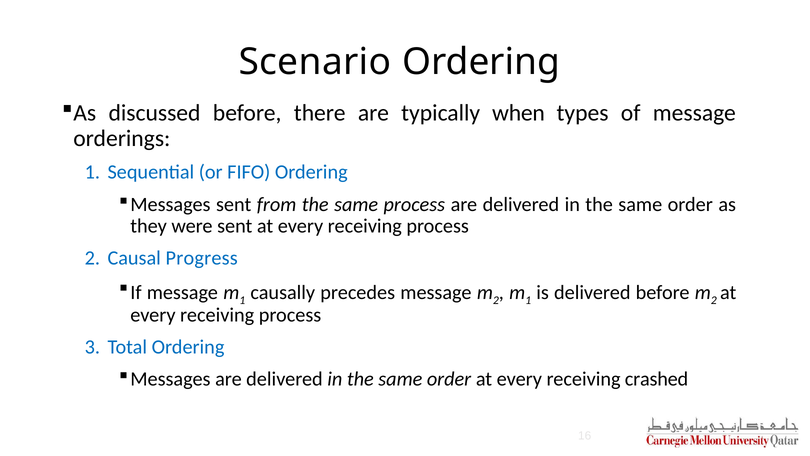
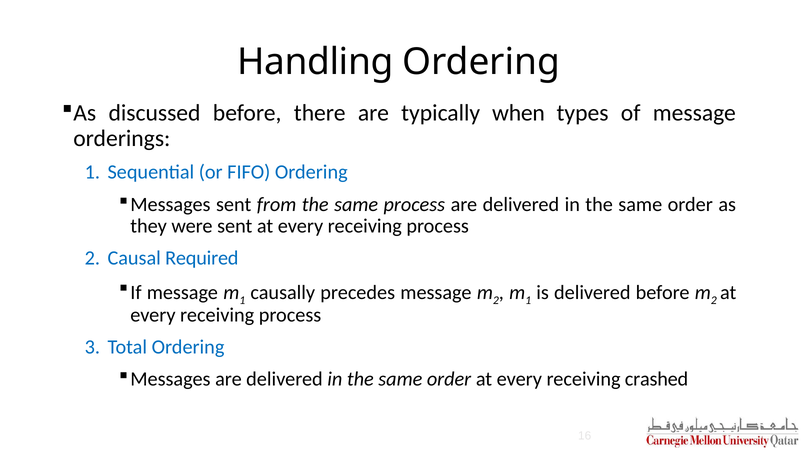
Scenario: Scenario -> Handling (315, 62)
Progress: Progress -> Required (202, 258)
